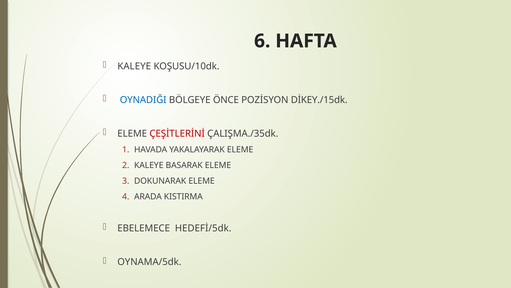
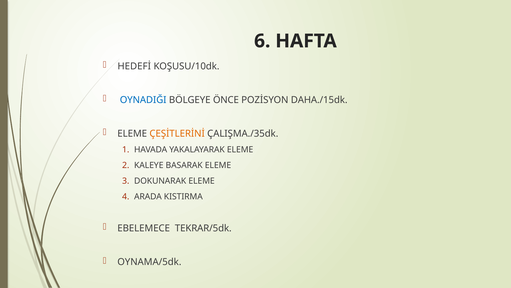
KALEYE: KALEYE -> HEDEFİ (134, 66)
DİKEY./15dk: DİKEY./15dk -> DAHA./15dk (319, 100)
ÇEŞİTLERİNİ colour: red -> orange (177, 133)
HEDEFİ/5dk: HEDEFİ/5dk -> TEKRAR/5dk (203, 228)
